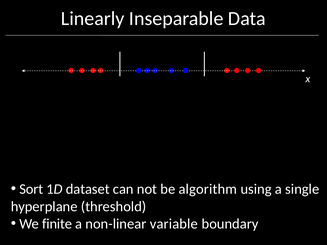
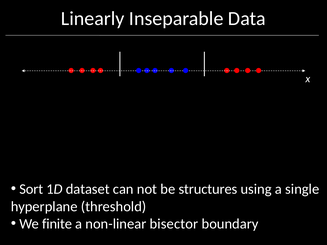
algorithm: algorithm -> structures (208, 189)
variable: variable -> bisector (174, 224)
